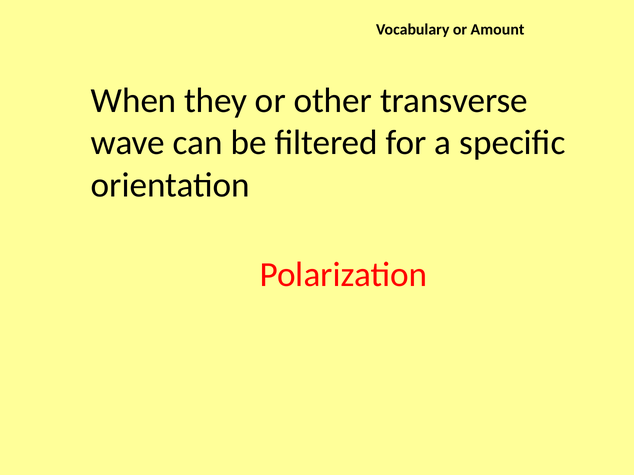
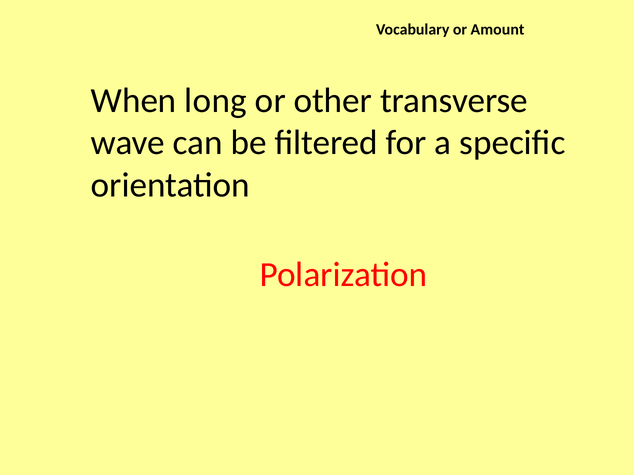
they: they -> long (216, 101)
